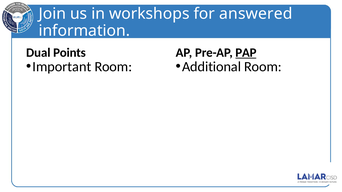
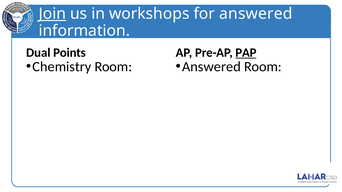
Join underline: none -> present (52, 14)
Important: Important -> Chemistry (62, 67)
Additional: Additional -> Answered (211, 67)
